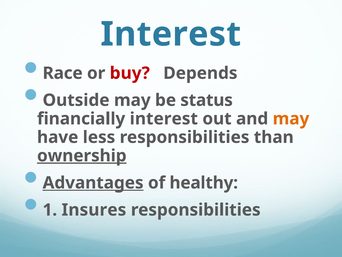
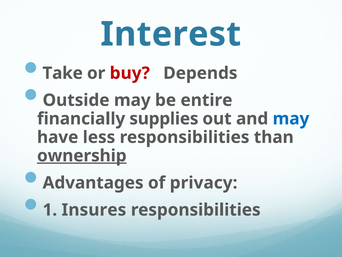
Race: Race -> Take (63, 73)
status: status -> entire (206, 100)
financially interest: interest -> supplies (164, 119)
may colour: orange -> blue (291, 119)
Advantages underline: present -> none (93, 182)
healthy: healthy -> privacy (204, 182)
